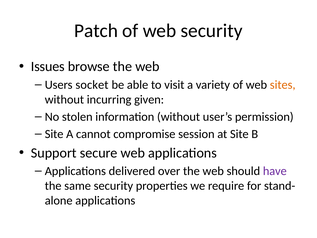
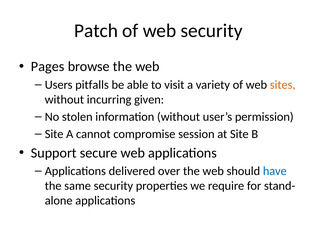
Issues: Issues -> Pages (48, 67)
socket: socket -> pitfalls (92, 85)
have colour: purple -> blue (275, 171)
